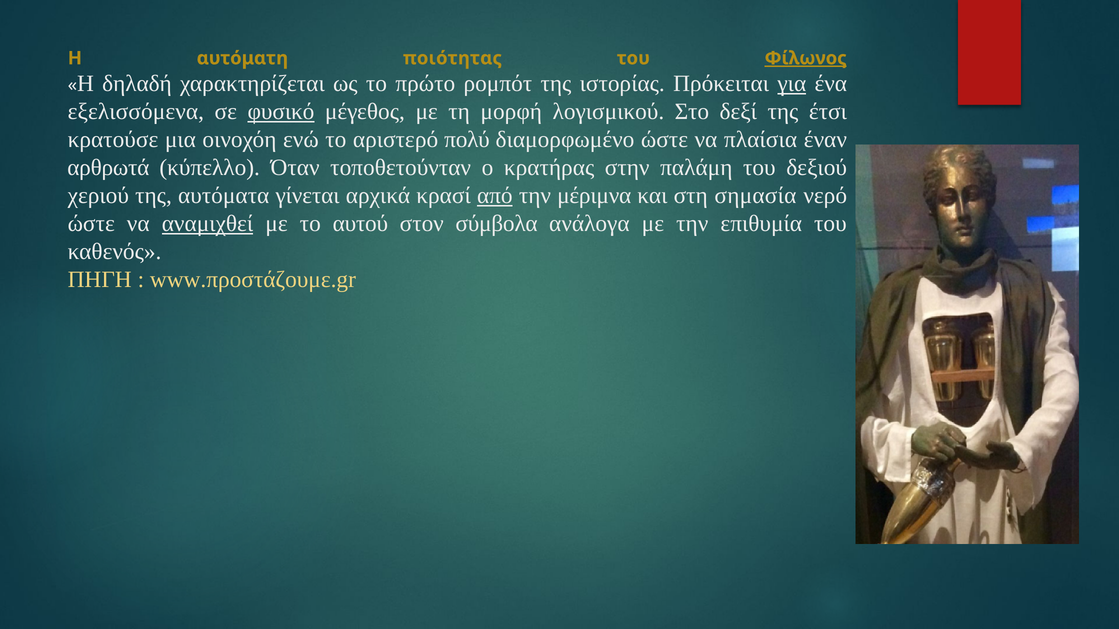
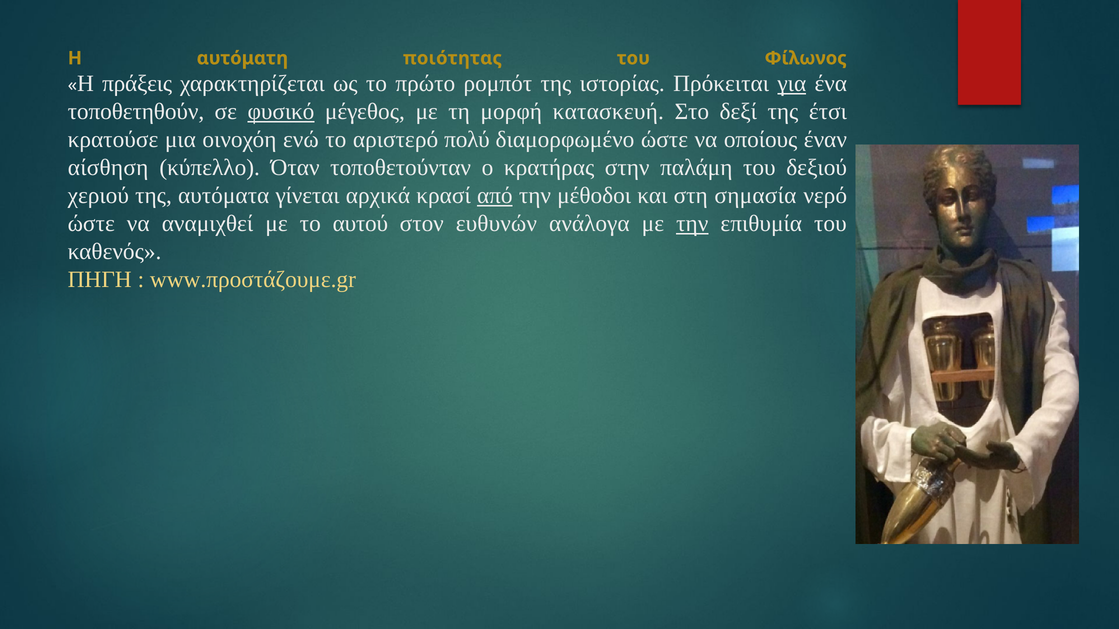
Φίλωνος underline: present -> none (806, 58)
δηλαδή: δηλαδή -> πράξεις (137, 84)
εξελισσόμενα: εξελισσόμενα -> τοποθετηθούν (136, 112)
λογισμικού: λογισμικού -> κατασκευή (608, 112)
πλαίσια: πλαίσια -> οποίους (761, 140)
αρθρωτά: αρθρωτά -> αίσθηση (108, 168)
μέριμνα: μέριμνα -> μέθοδοι (594, 196)
αναμιχθεί underline: present -> none (207, 224)
σύμβολα: σύμβολα -> ευθυνών (496, 224)
την underline: none -> present (692, 224)
